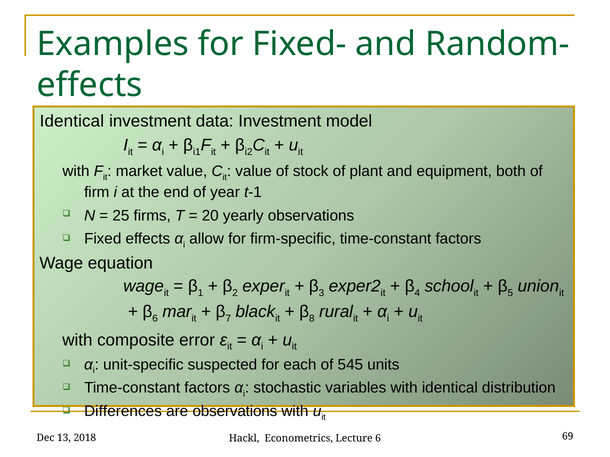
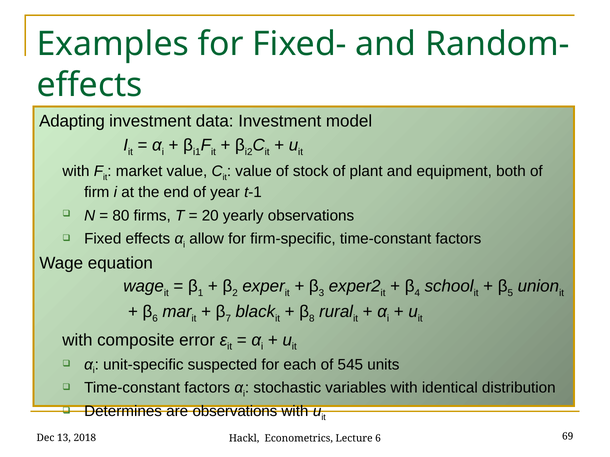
Identical: Identical -> Adapting (72, 121)
25: 25 -> 80 (121, 216)
Differences: Differences -> Determines (123, 412)
